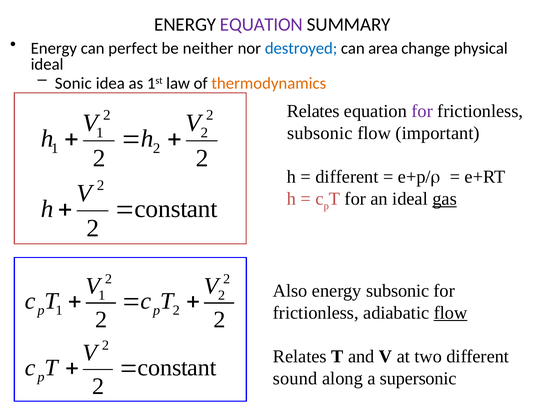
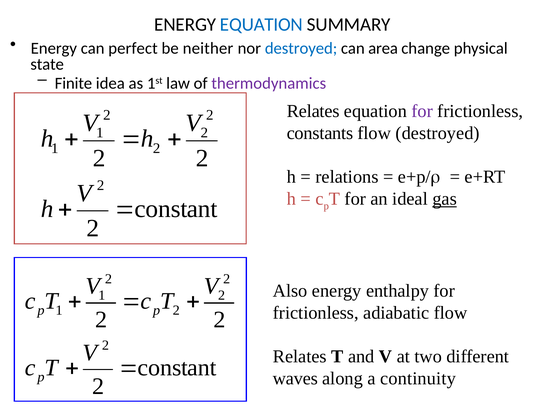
EQUATION colour: purple -> blue (261, 25)
ideal: ideal -> state (47, 65)
Sonic: Sonic -> Finite (73, 83)
thermodynamics colour: orange -> purple (269, 83)
subsonic: subsonic -> constants (320, 133)
flow important: important -> destroyed (438, 133)
different: different -> relations (347, 177)
energy subsonic: subsonic -> enthalpy (398, 291)
flow underline: present -> none (451, 313)
sound: sound -> waves (295, 379)
supersonic: supersonic -> continuity (418, 379)
